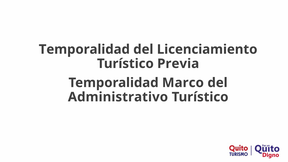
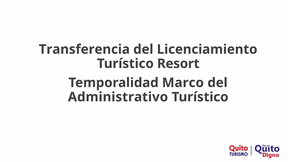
Temporalidad: Temporalidad -> Transferencia (84, 49)
Previa: Previa -> Resort (178, 64)
